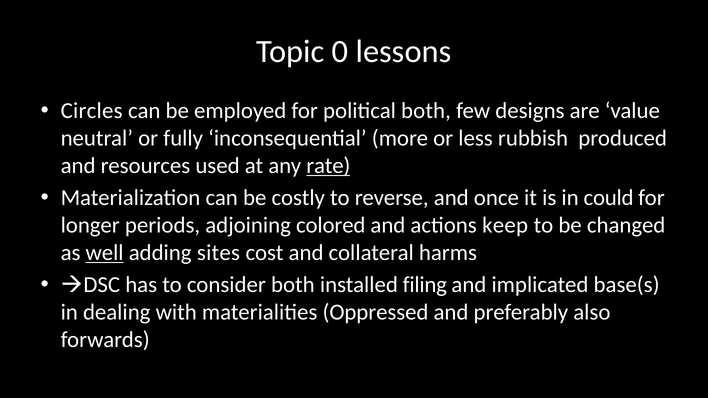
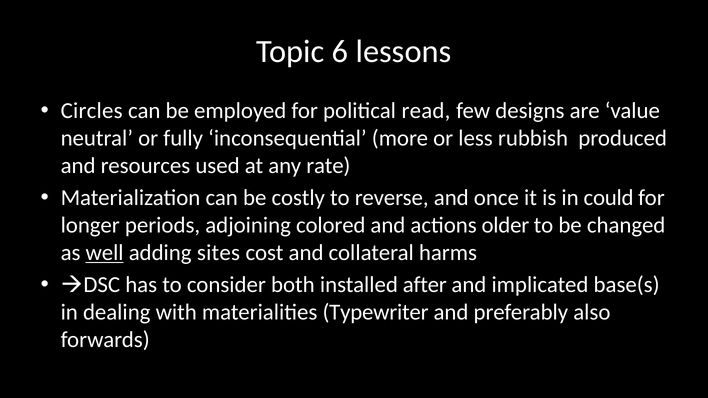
0: 0 -> 6 (340, 51)
political both: both -> read (426, 111)
rate underline: present -> none (328, 166)
keep: keep -> older (505, 225)
filing: filing -> after (425, 285)
Oppressed: Oppressed -> Typewriter (376, 312)
